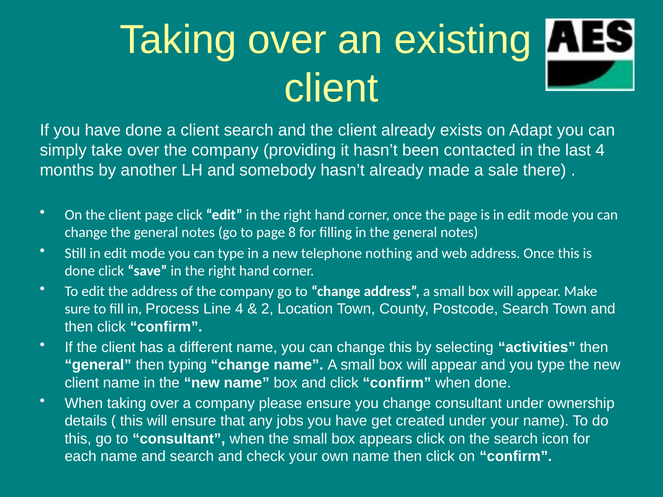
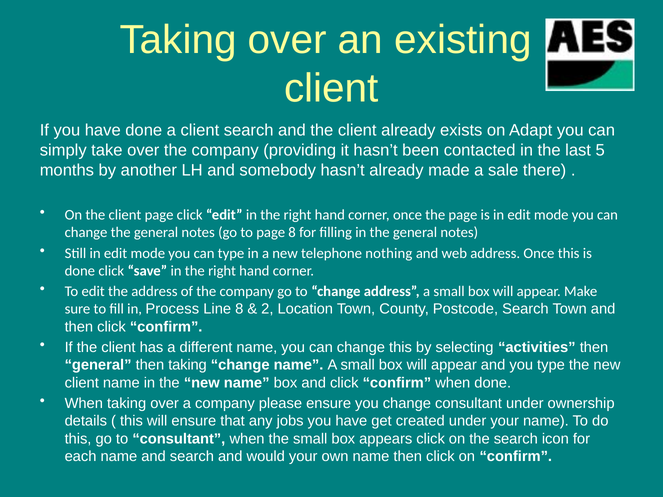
last 4: 4 -> 5 (600, 150)
Line 4: 4 -> 8 (239, 309)
then typing: typing -> taking (188, 365)
check: check -> would (266, 457)
